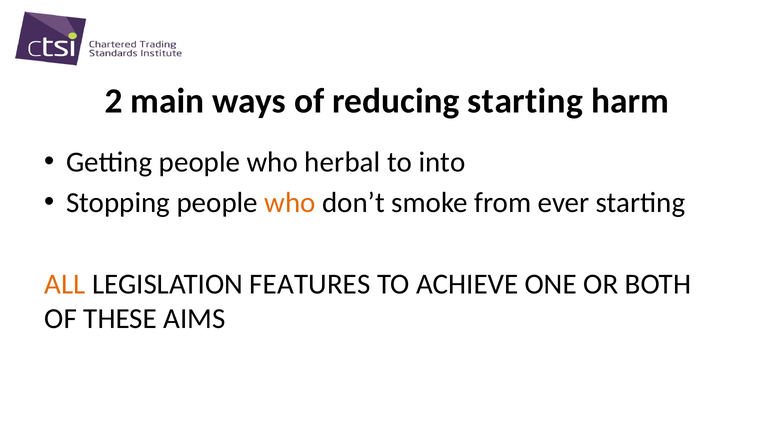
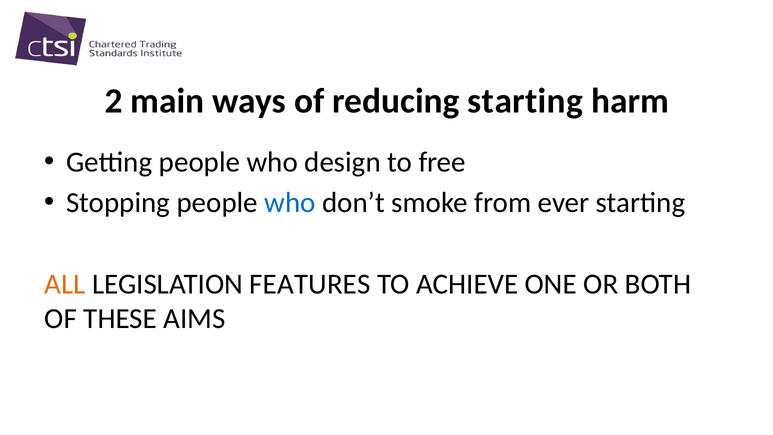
herbal: herbal -> design (343, 162)
into: into -> free (442, 162)
who colour: orange -> blue (290, 203)
